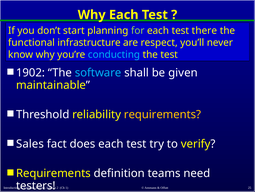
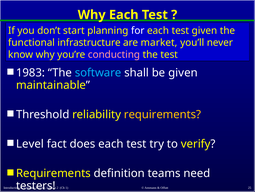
for colour: light green -> white (138, 31)
test there: there -> given (204, 31)
respect: respect -> market (159, 42)
conducting colour: light blue -> pink (114, 54)
1902: 1902 -> 1983 (31, 72)
Sales: Sales -> Level (30, 143)
